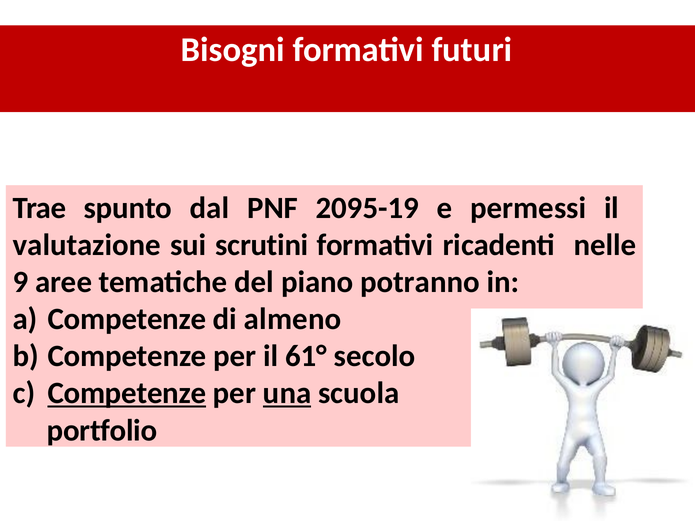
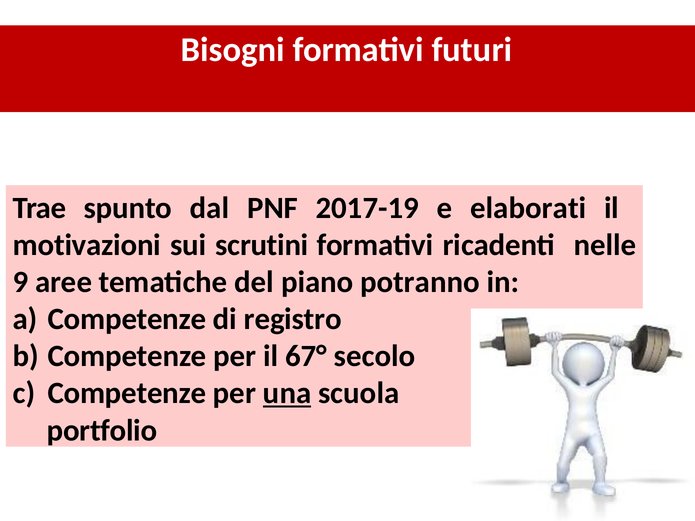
2095-19: 2095-19 -> 2017-19 (367, 208)
permessi: permessi -> elaborati (528, 208)
valutazione: valutazione -> motivazioni (87, 245)
almeno: almeno -> registro (293, 319)
61°: 61° -> 67° (306, 356)
Competenze underline: present -> none (127, 393)
